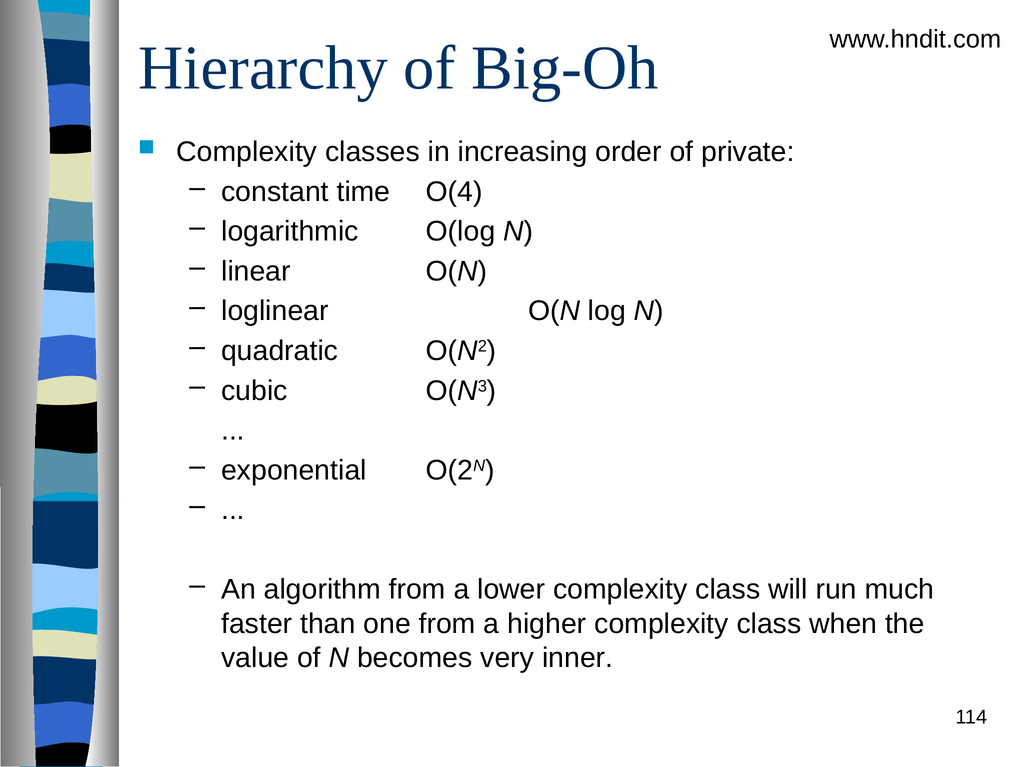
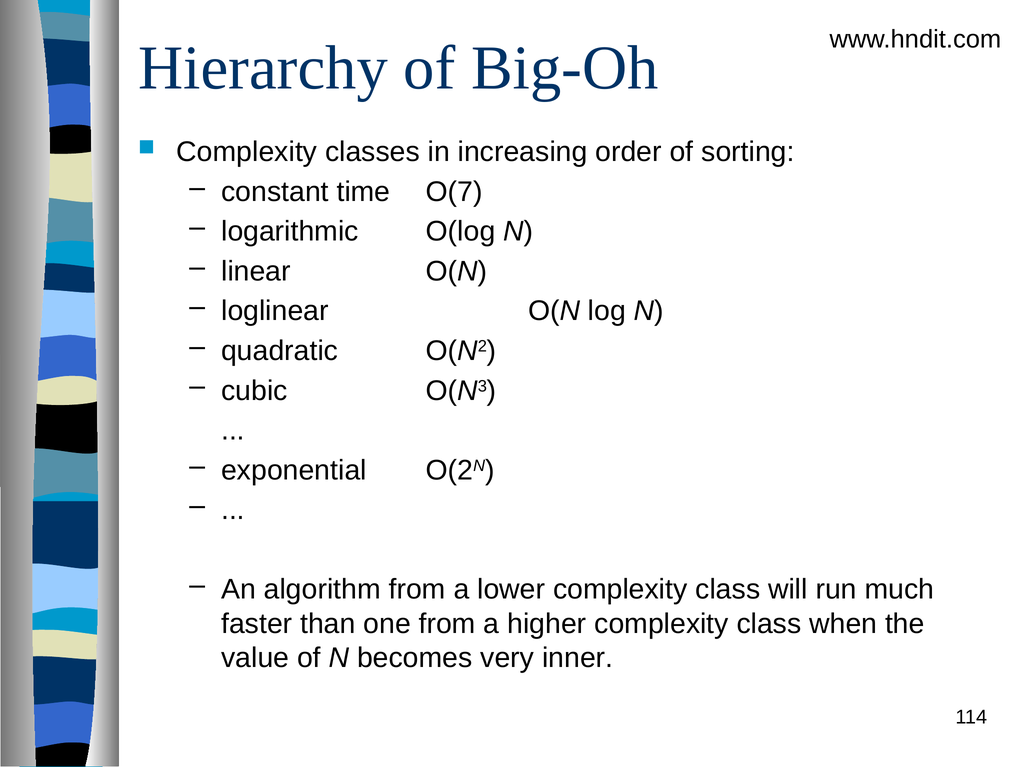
private: private -> sorting (748, 152)
O(4: O(4 -> O(7 (454, 192)
